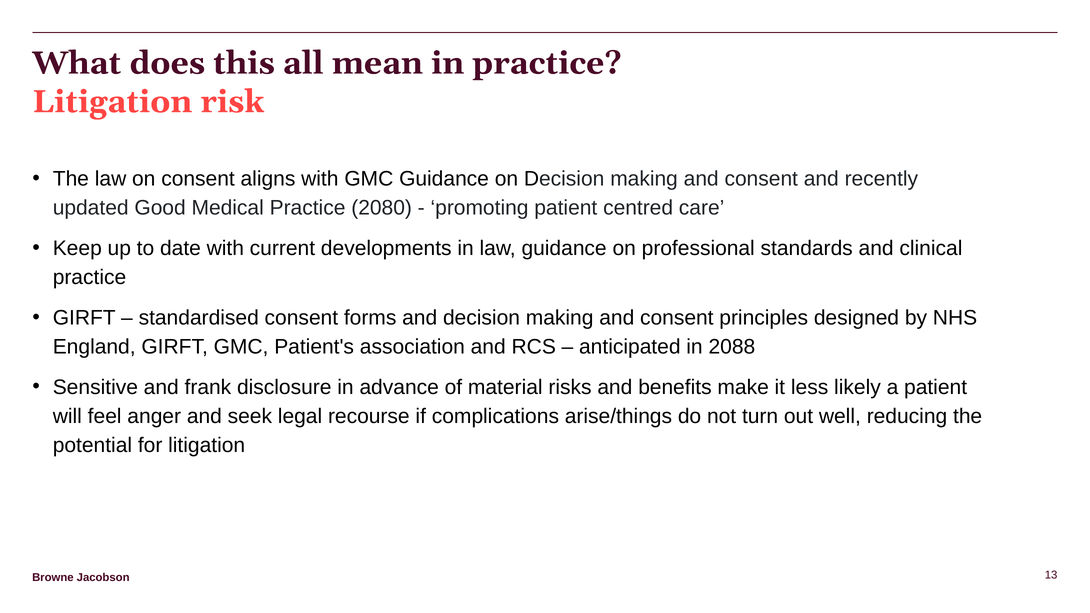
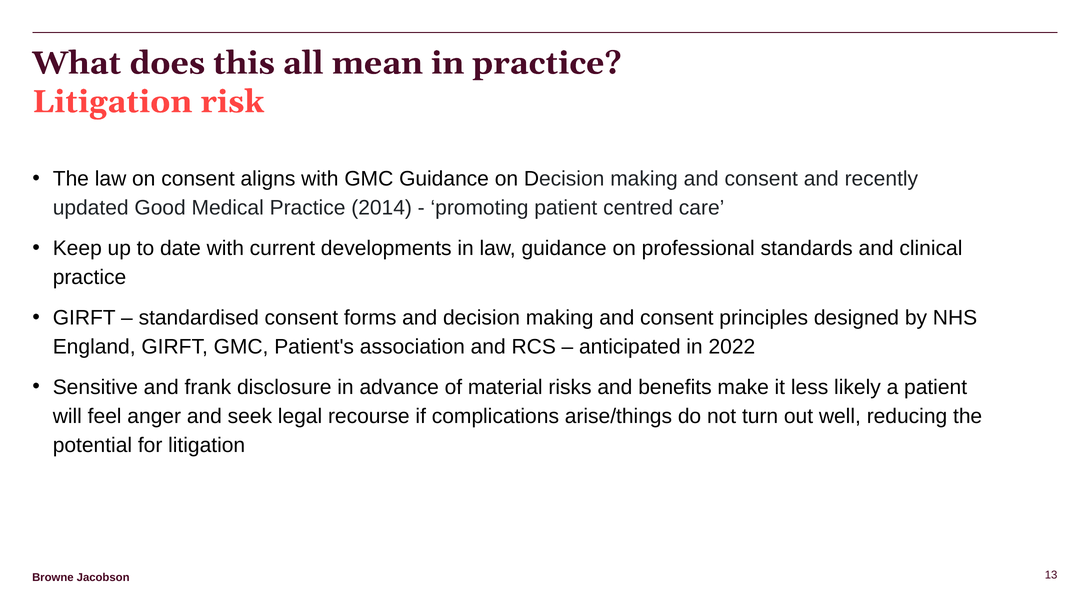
2080: 2080 -> 2014 (382, 208)
2088: 2088 -> 2022 (732, 347)
